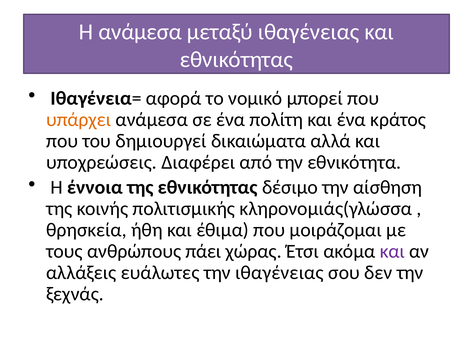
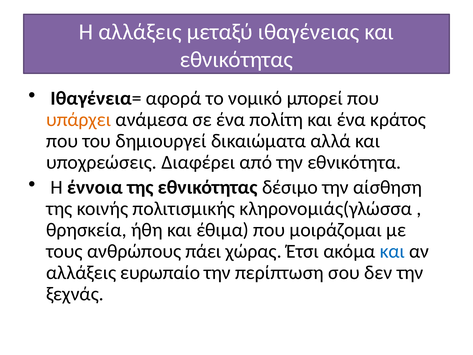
Η ανάμεσα: ανάμεσα -> αλλάξεις (140, 32)
και colour: purple -> blue (392, 251)
ευάλωτες: ευάλωτες -> ευρωπαίο (160, 272)
την ιθαγένειας: ιθαγένειας -> περίπτωση (279, 272)
